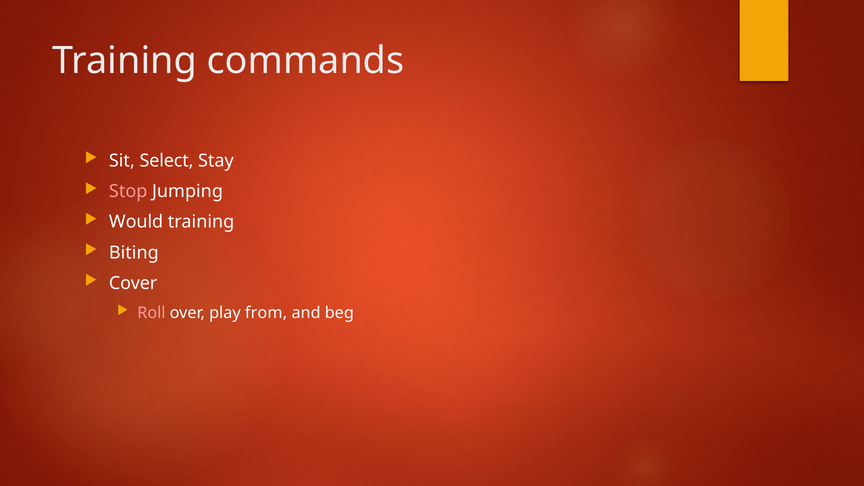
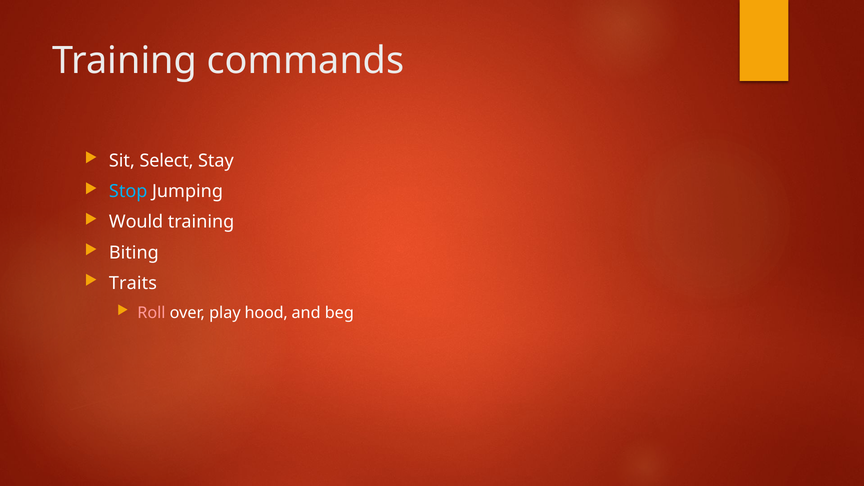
Stop colour: pink -> light blue (128, 191)
Cover: Cover -> Traits (133, 283)
from: from -> hood (266, 313)
